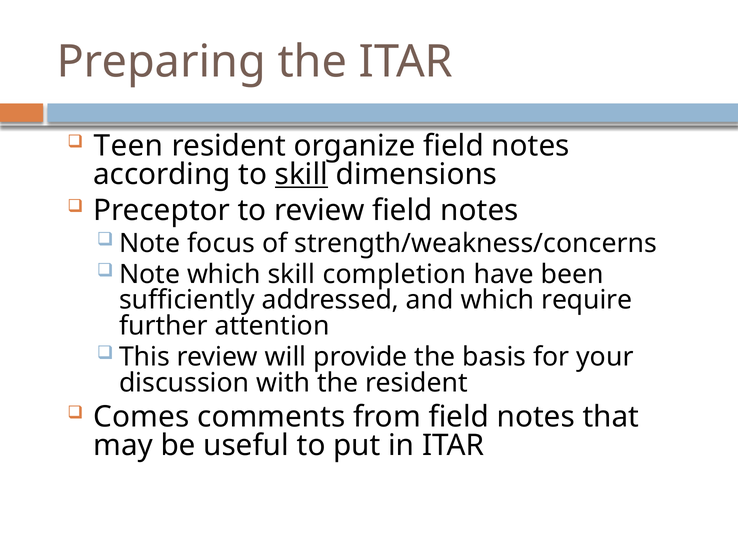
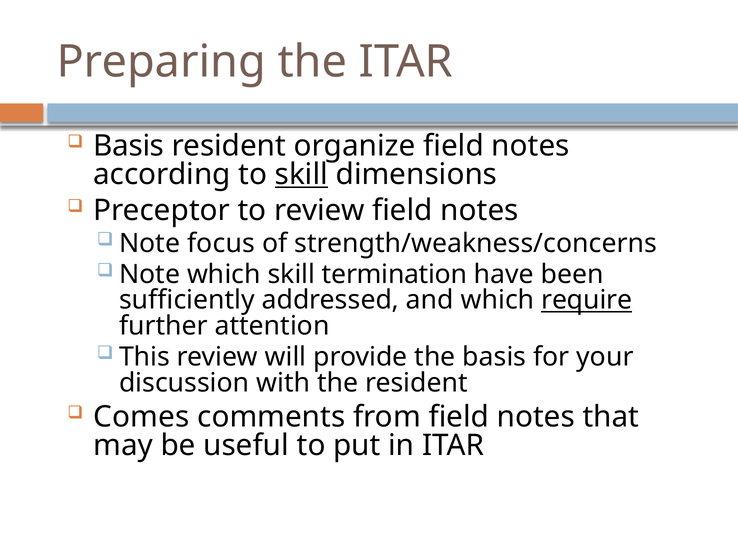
Teen: Teen -> Basis (129, 146)
completion: completion -> termination (395, 274)
require underline: none -> present (587, 300)
